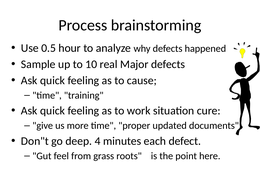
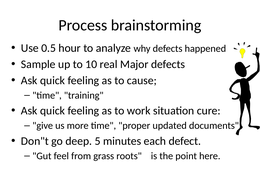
4: 4 -> 5 (98, 141)
